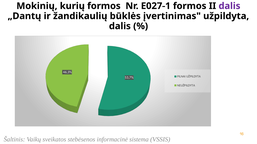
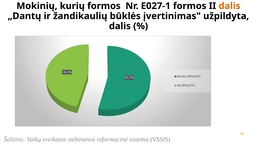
dalis colour: purple -> orange (229, 6)
